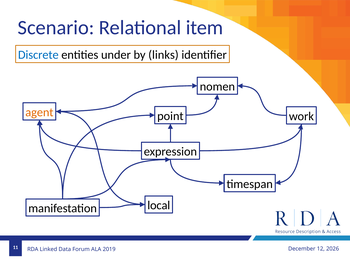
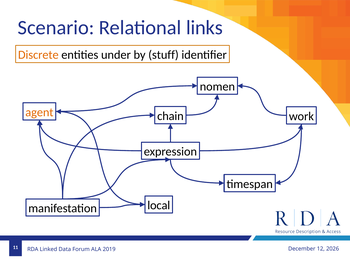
item: item -> links (204, 28)
Discrete colour: blue -> orange (38, 55)
links: links -> stuff (163, 55)
point: point -> chain (170, 116)
